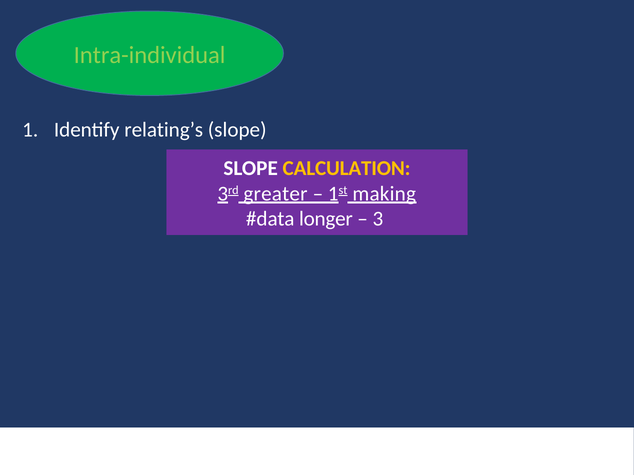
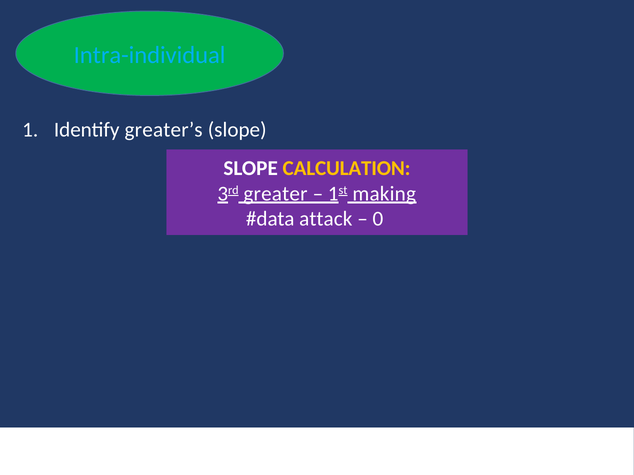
Intra-individual colour: light green -> light blue (150, 55)
relating’s: relating’s -> greater’s (164, 130)
longer: longer -> attack (326, 219)
3: 3 -> 0 (378, 219)
